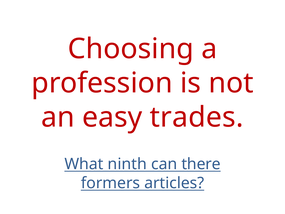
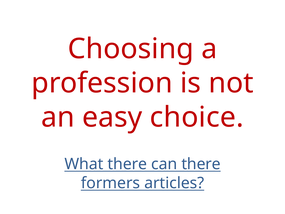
trades: trades -> choice (197, 117)
What ninth: ninth -> there (127, 164)
